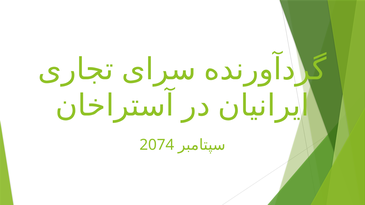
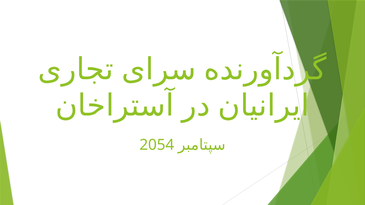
2074: 2074 -> 2054 (157, 145)
